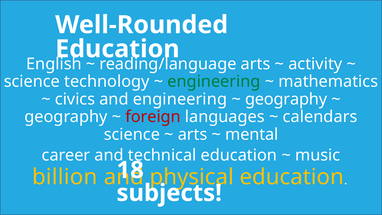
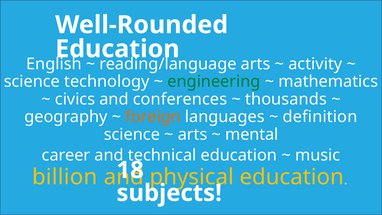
and engineering: engineering -> conferences (180, 99)
geography: geography -> thousands (286, 99)
foreign colour: red -> orange (153, 117)
calendars: calendars -> definition (320, 117)
